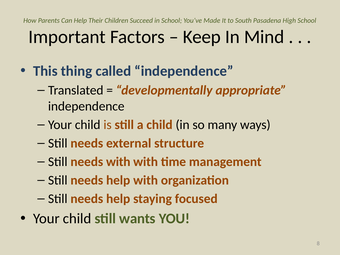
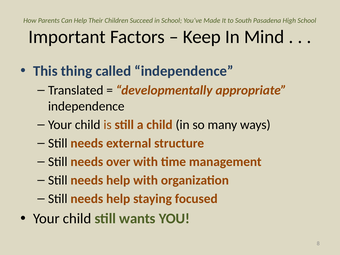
needs with: with -> over (118, 162)
